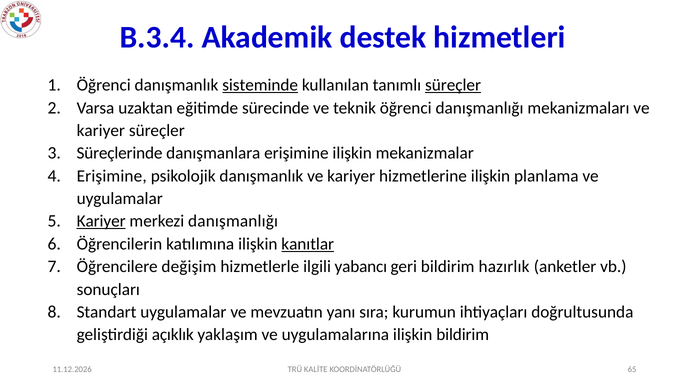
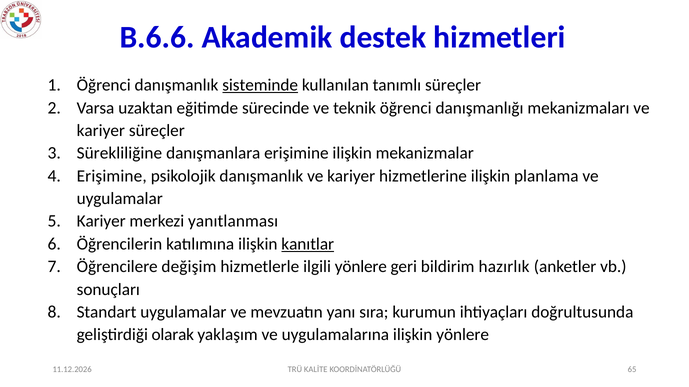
B.3.4: B.3.4 -> B.6.6 (157, 38)
süreçler underline: present -> none (453, 85)
Süreçlerinde: Süreçlerinde -> Sürekliliğine (119, 153)
Kariyer underline: present -> none (101, 222)
merkezi danışmanlığı: danışmanlığı -> yanıtlanması (233, 222)
ilgili yabancı: yabancı -> yönlere (361, 267)
açıklık: açıklık -> olarak (173, 335)
ilişkin bildirim: bildirim -> yönlere (463, 335)
